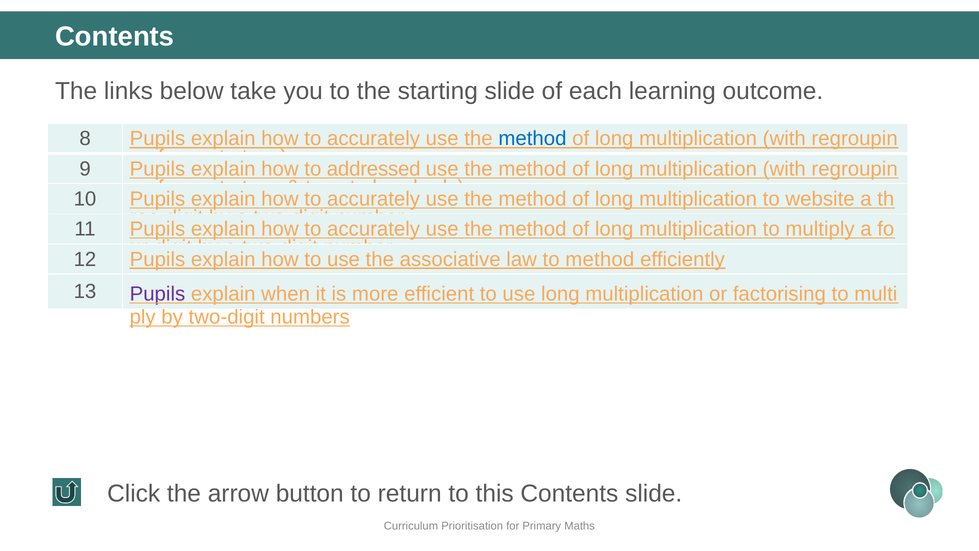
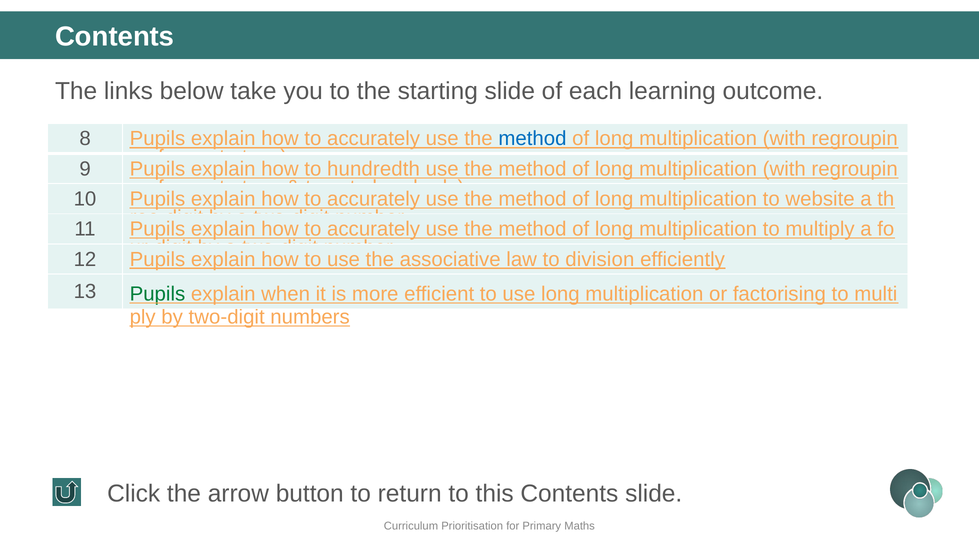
addressed: addressed -> hundredth (374, 169)
to method: method -> division (600, 259)
Pupils colour: purple -> green (157, 294)
